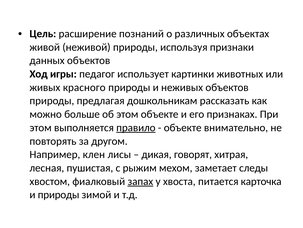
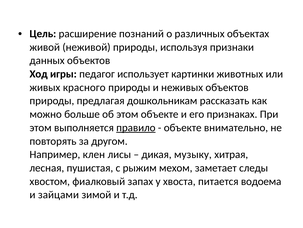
говорят: говорят -> музыку (193, 154)
запах underline: present -> none (140, 181)
карточка: карточка -> водоема (261, 181)
и природы: природы -> зайцами (58, 194)
